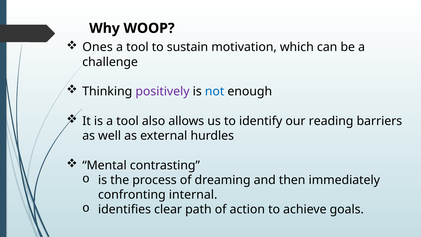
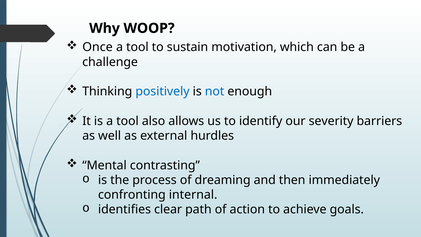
Ones: Ones -> Once (98, 47)
positively colour: purple -> blue (162, 91)
reading: reading -> severity (331, 121)
